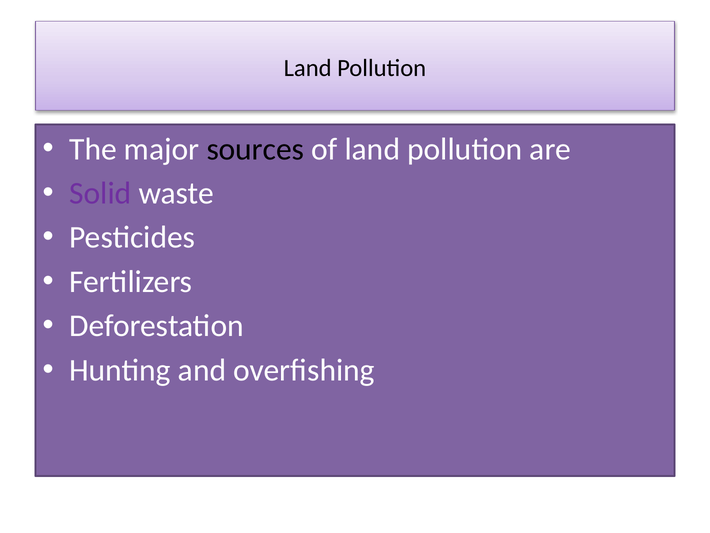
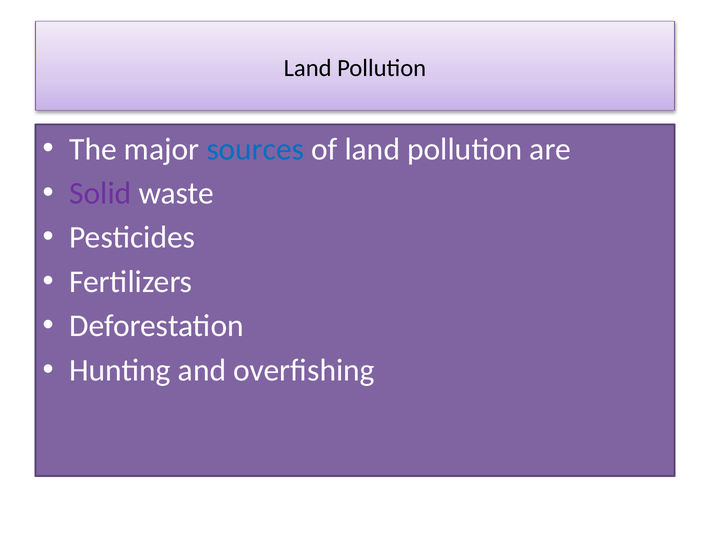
sources colour: black -> blue (255, 149)
